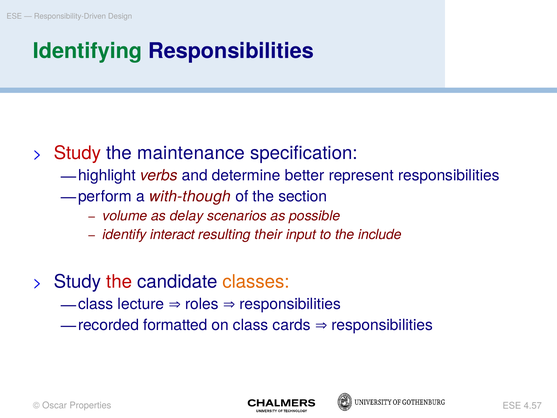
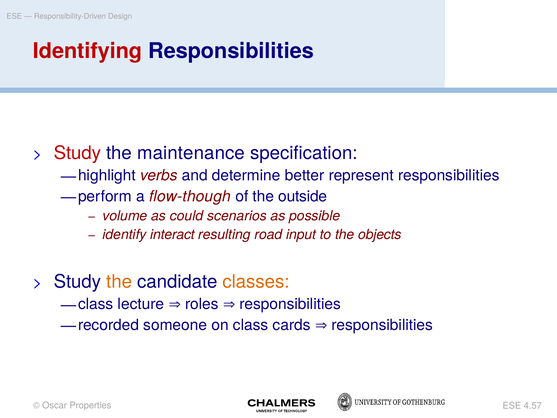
Identifying colour: green -> red (88, 51)
with-though: with-though -> flow-though (190, 196)
section: section -> outside (303, 196)
delay: delay -> could (187, 216)
their: their -> road (268, 234)
include: include -> objects (380, 234)
the colour: red -> orange (119, 282)
formatted: formatted -> someone (175, 325)
